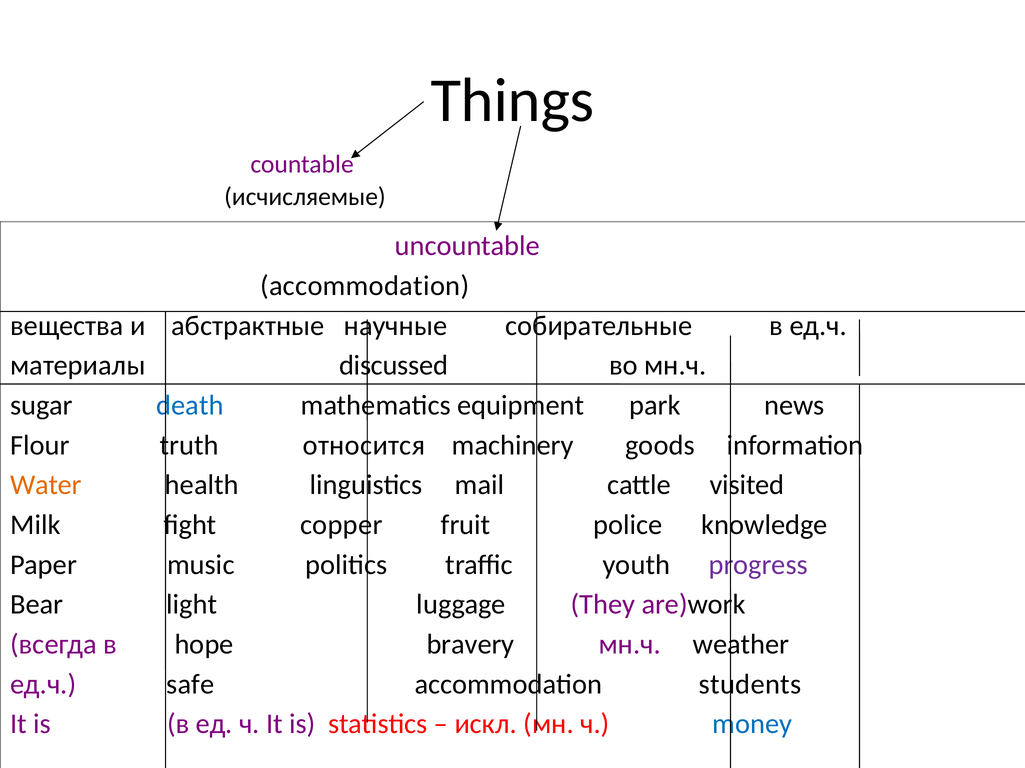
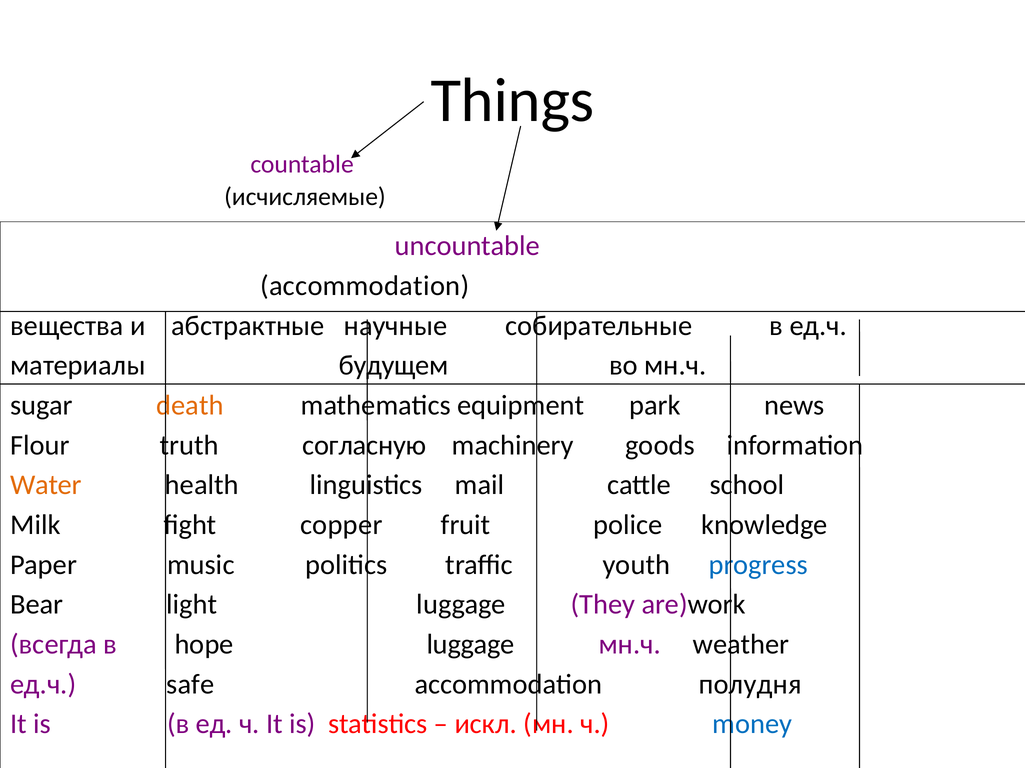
discussed: discussed -> будущем (394, 366)
death colour: blue -> orange (190, 406)
относится: относится -> согласную (364, 446)
visited: visited -> school (747, 486)
progress colour: purple -> blue (758, 565)
hope bravery: bravery -> luggage (470, 645)
students: students -> полудня (750, 685)
